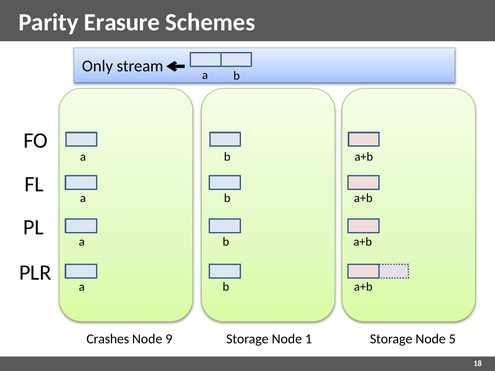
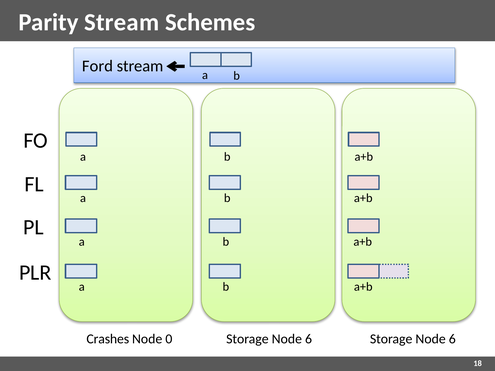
Parity Erasure: Erasure -> Stream (122, 22)
Only: Only -> Ford (97, 66)
9: 9 -> 0 (169, 339)
1: 1 -> 6 (309, 339)
5: 5 -> 6 (452, 339)
